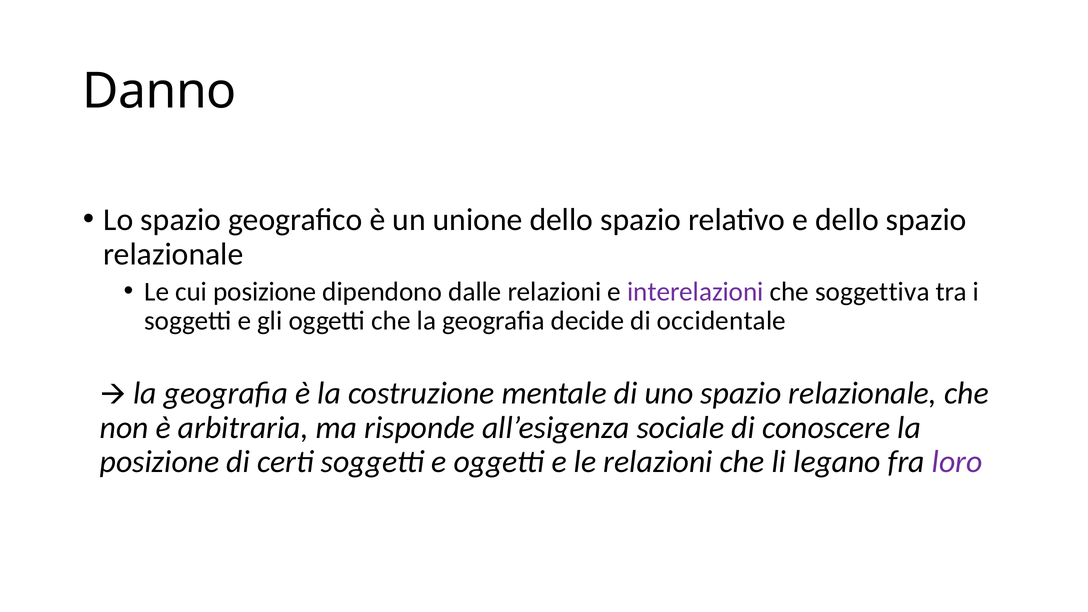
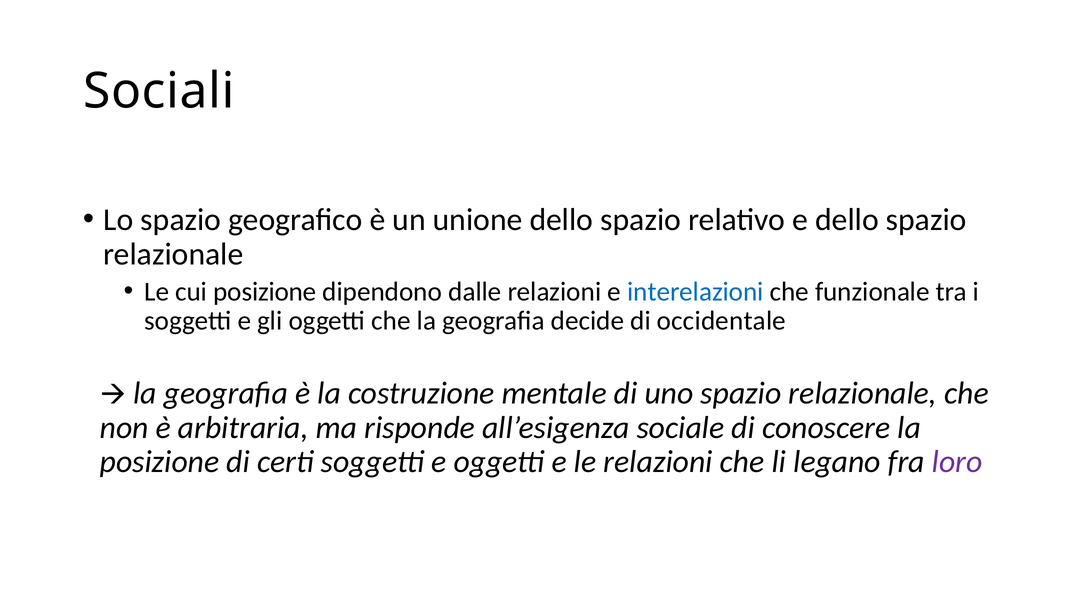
Danno: Danno -> Sociali (159, 91)
interelazioni colour: purple -> blue (695, 292)
soggettiva: soggettiva -> funzionale (872, 292)
